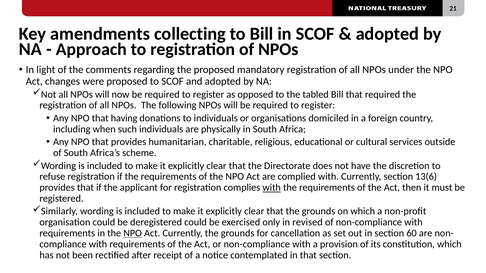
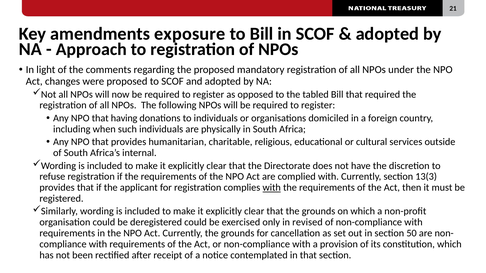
collecting: collecting -> exposure (190, 34)
scheme: scheme -> internal (139, 153)
13(6: 13(6 -> 13(3 (426, 177)
NPO underline: present -> none (133, 233)
60: 60 -> 50 (412, 233)
